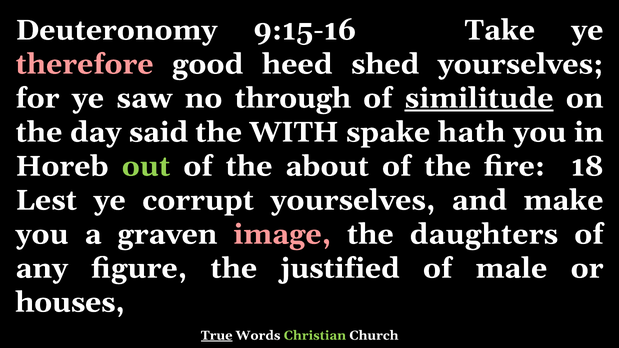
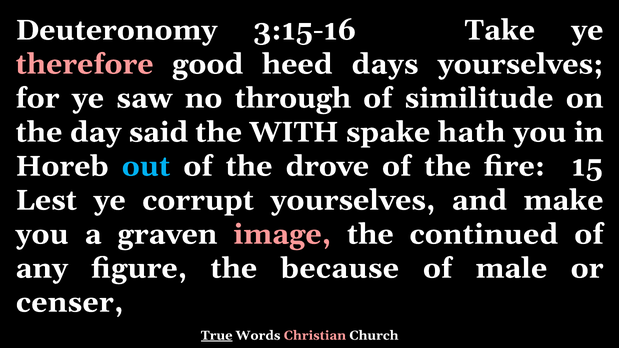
9:15-16: 9:15-16 -> 3:15-16 (305, 30)
shed: shed -> days (385, 64)
similitude underline: present -> none (479, 98)
out colour: light green -> light blue (146, 166)
about: about -> drove (327, 166)
18: 18 -> 15 (587, 166)
daughters: daughters -> continued (484, 234)
justified: justified -> because (340, 268)
houses: houses -> censer (70, 302)
Christian colour: light green -> pink (315, 336)
